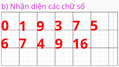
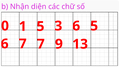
1 9: 9 -> 5 (40, 26)
3 7: 7 -> 6 (76, 26)
7 4: 4 -> 7 (41, 44)
16: 16 -> 13 (80, 44)
